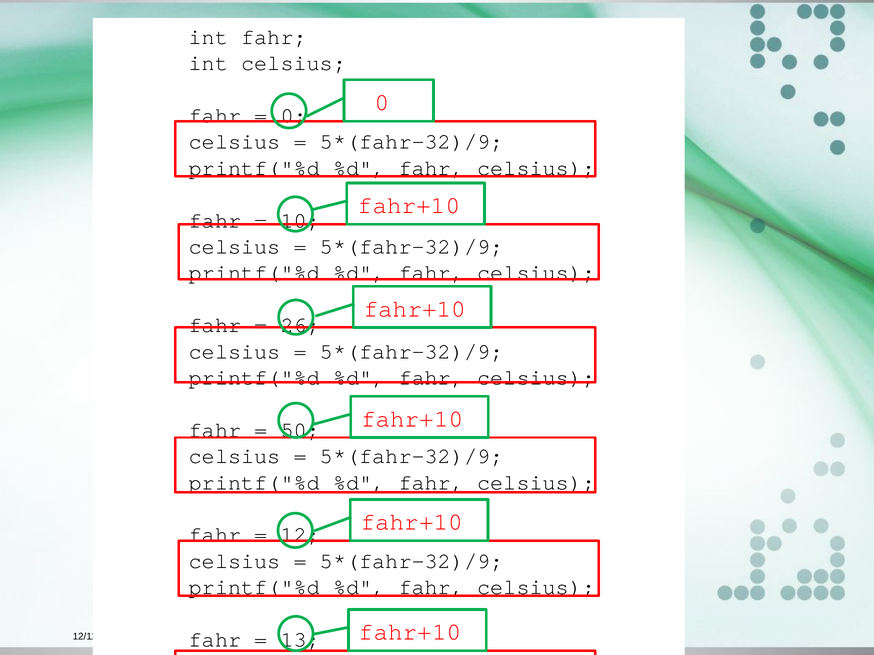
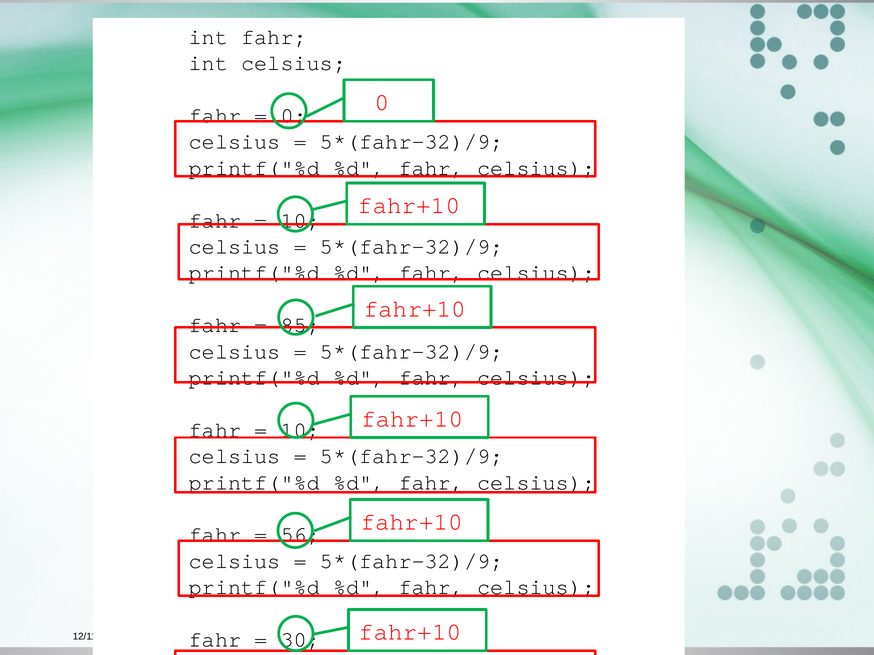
26: 26 -> 85 (300, 325)
50: 50 -> 10 (300, 430)
12: 12 -> 56 (300, 535)
13: 13 -> 30 (300, 640)
